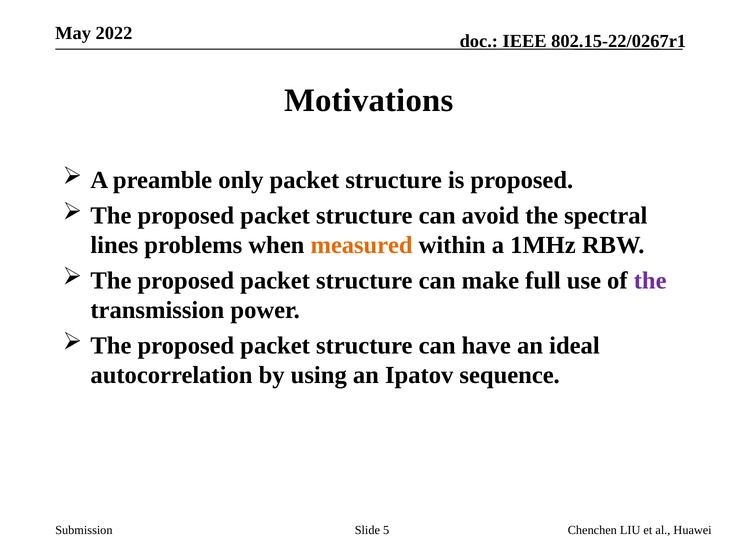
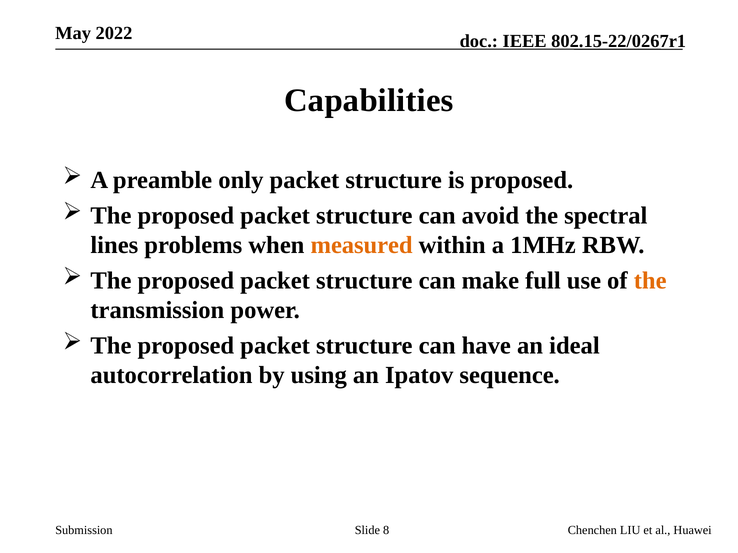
Motivations: Motivations -> Capabilities (369, 101)
the colour: purple -> orange (650, 281)
5: 5 -> 8 (386, 531)
